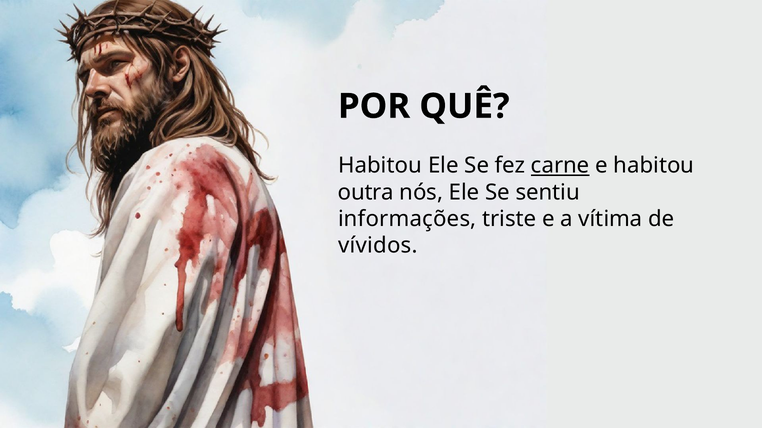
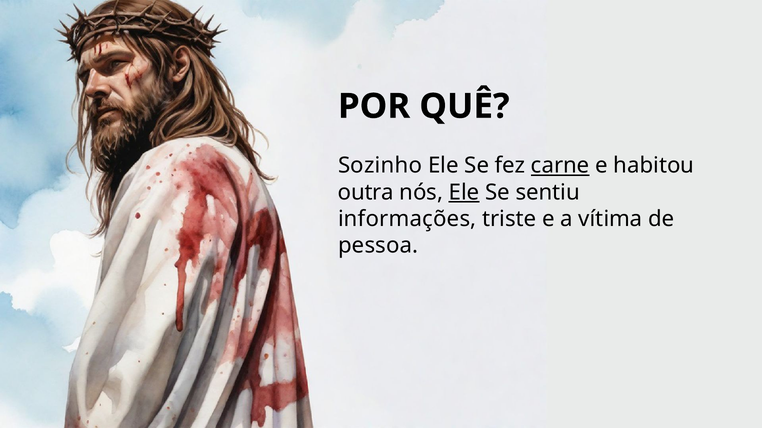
Habitou: Habitou -> Sozinho (380, 166)
Ele underline: none -> present (464, 192)
vívidos: vívidos -> pessoa (378, 246)
